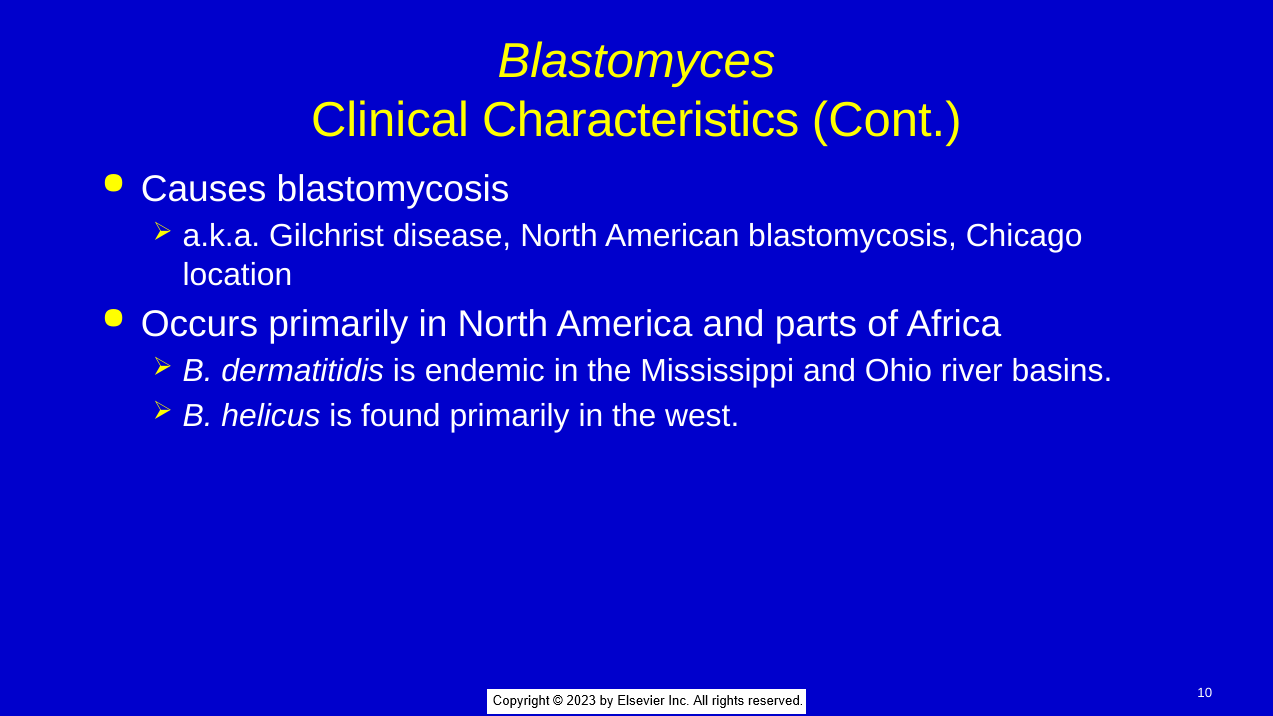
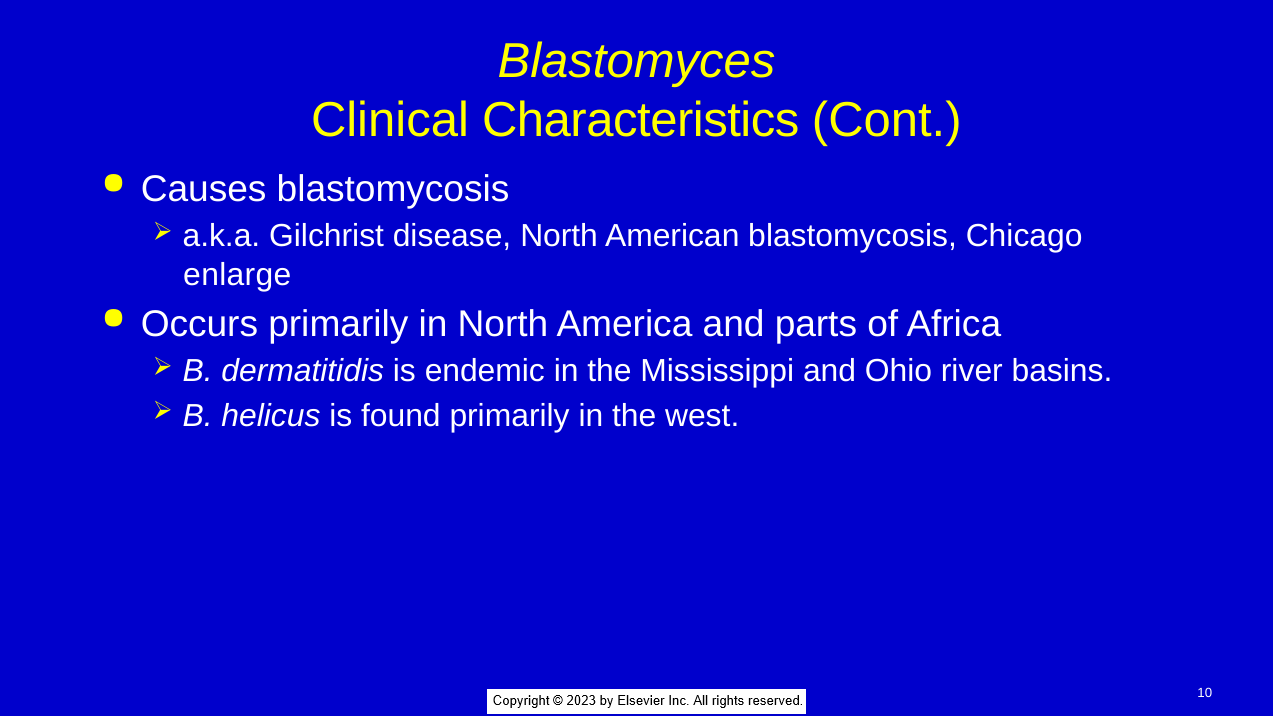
location: location -> enlarge (237, 275)
